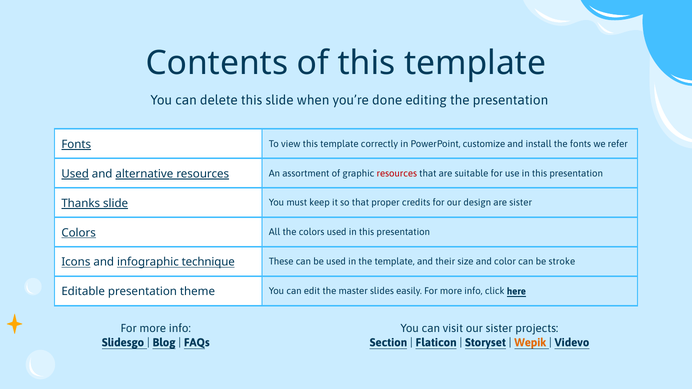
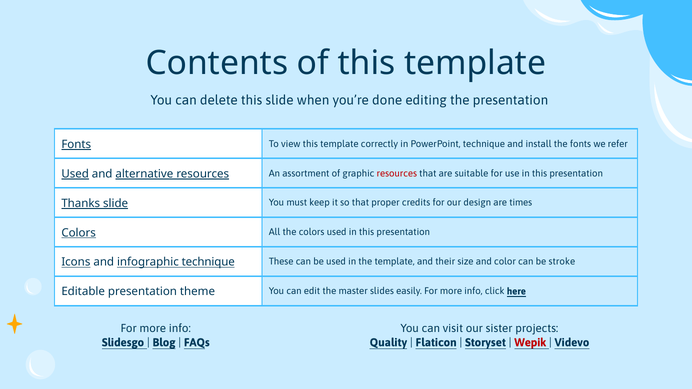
PowerPoint customize: customize -> technique (484, 144)
are sister: sister -> times (521, 203)
Section: Section -> Quality (388, 343)
Wepik colour: orange -> red (530, 343)
